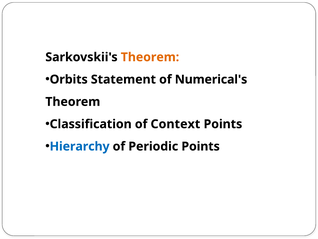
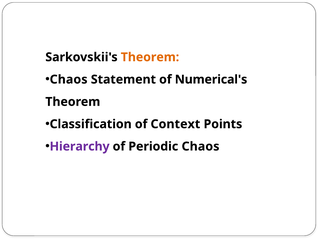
Orbits: Orbits -> Chaos (69, 79)
Hierarchy colour: blue -> purple (80, 146)
Periodic Points: Points -> Chaos (201, 146)
